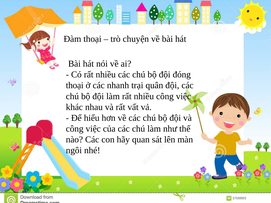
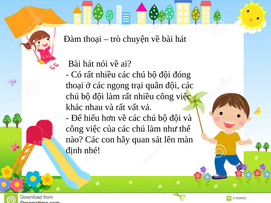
nhanh: nhanh -> ngọng (118, 86)
ngôi: ngôi -> định (74, 151)
